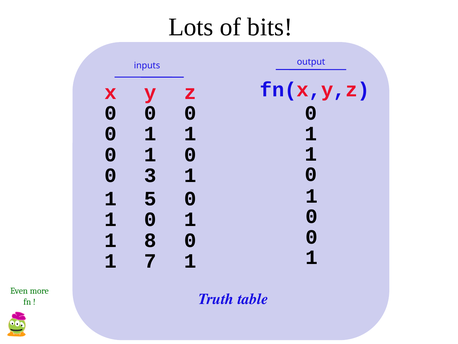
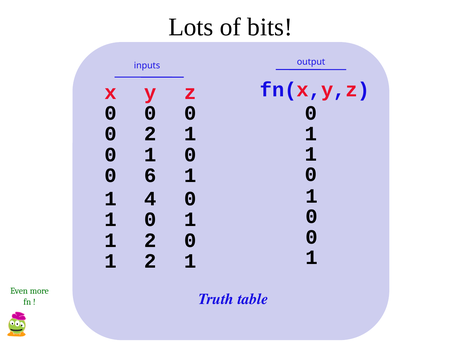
1: 1 -> 2 (150, 134)
3: 3 -> 6 (150, 175)
5: 5 -> 4 (150, 199)
8: 8 -> 2 (150, 240)
7: 7 -> 2 (150, 261)
